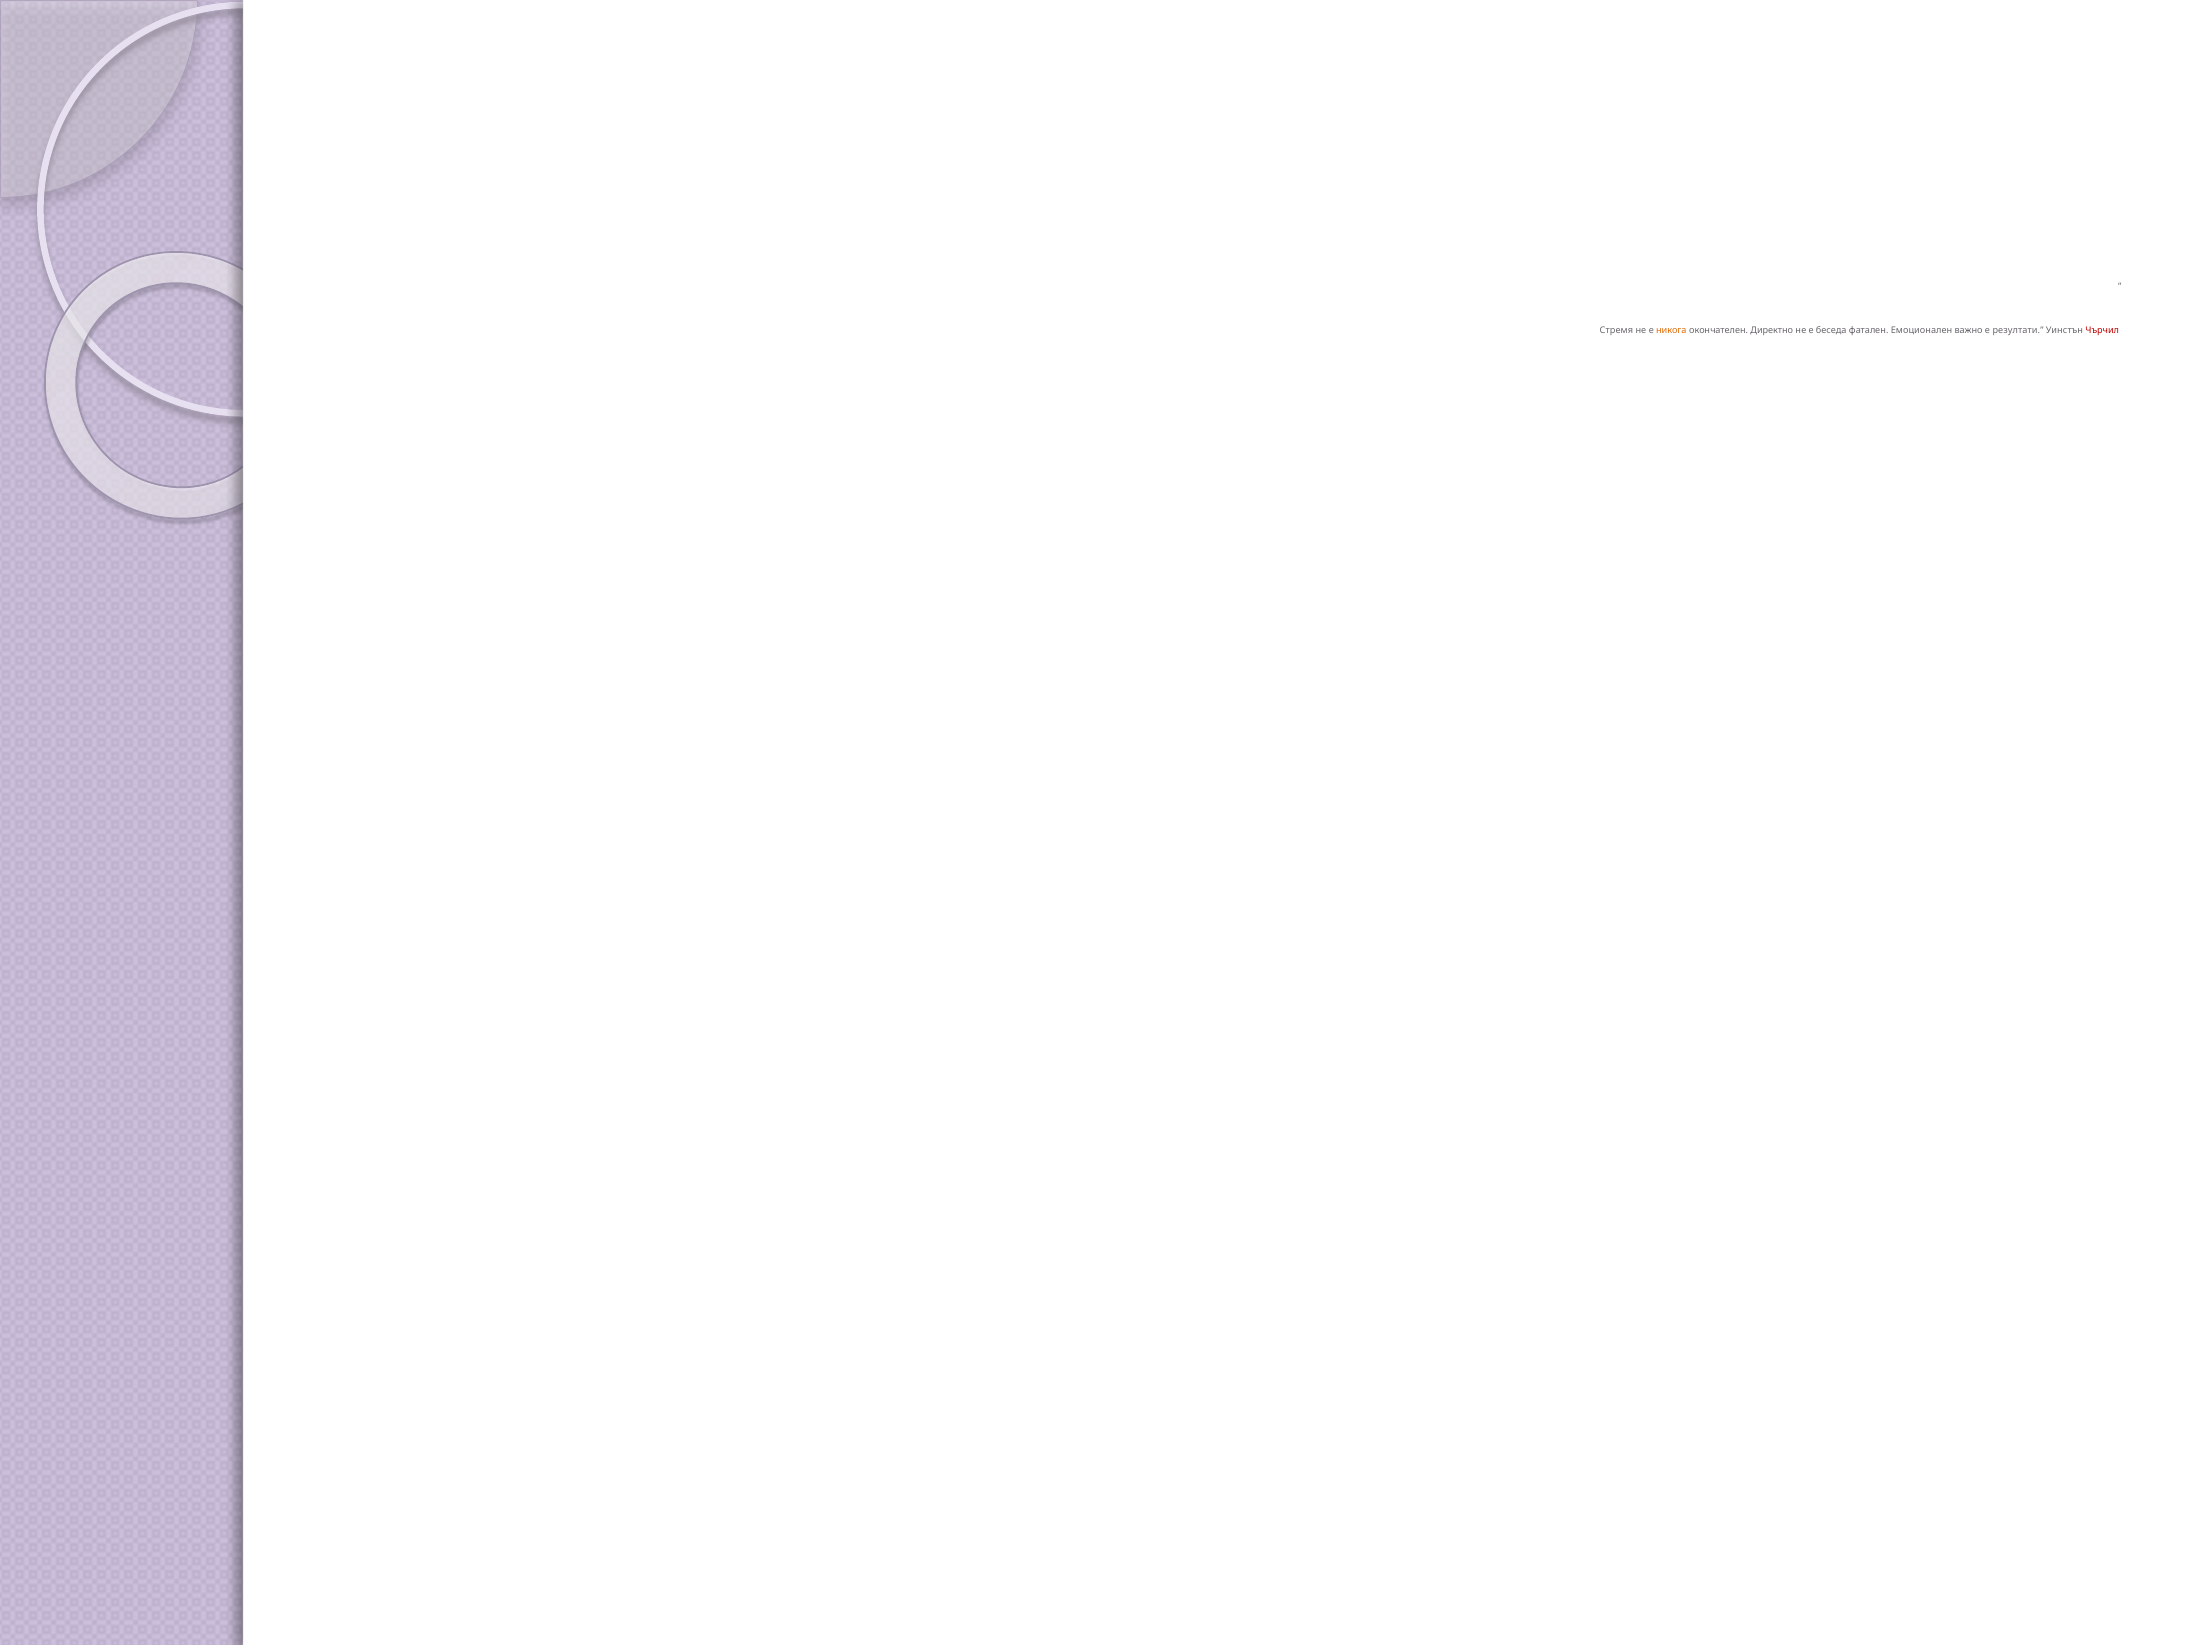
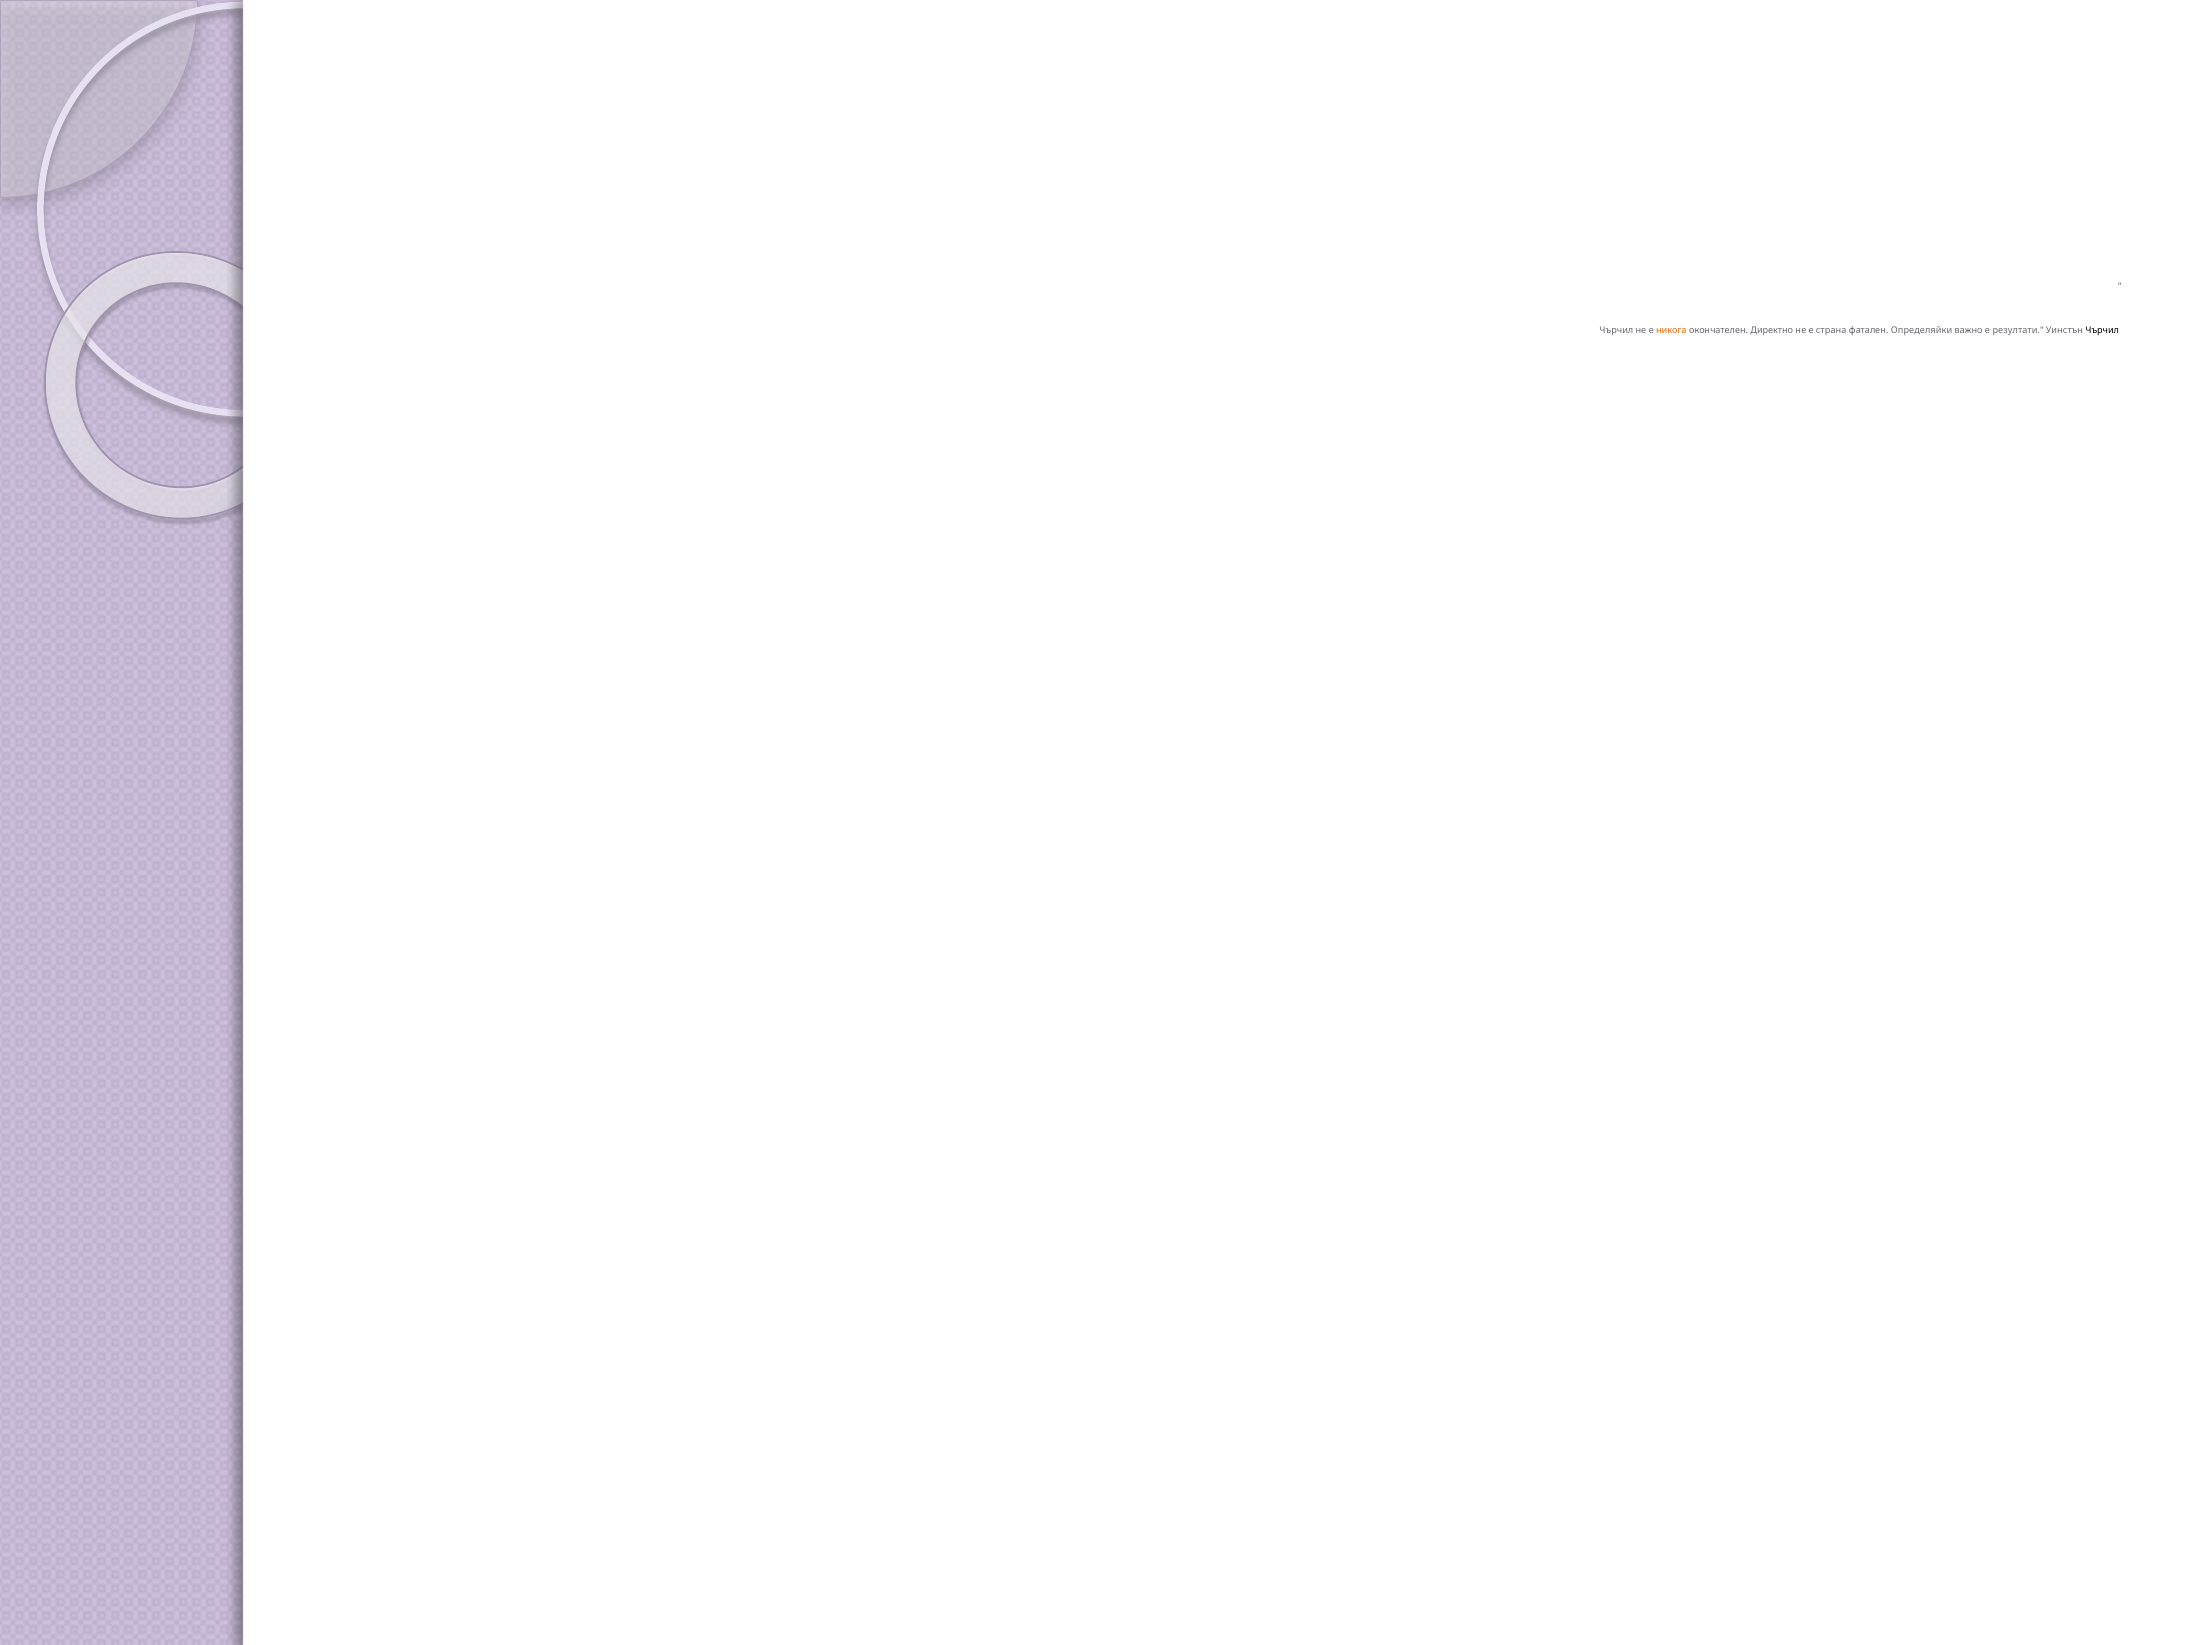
Стремя: Стремя -> Чърчил (1616, 330)
беседа: беседа -> страна (1831, 330)
Емоционален: Емоционален -> Определяйки (1922, 330)
Чърчил colour: red -> black (2102, 330)
